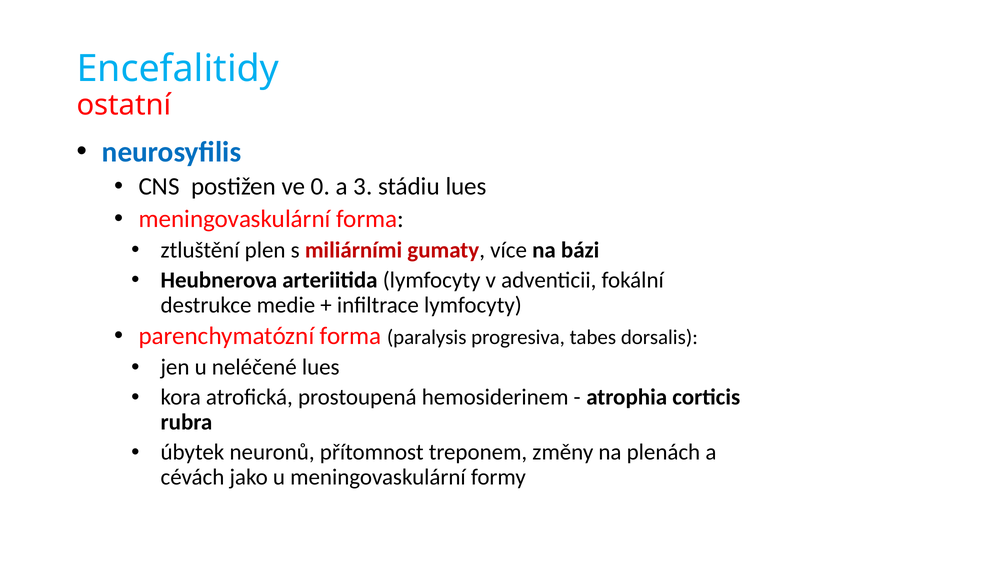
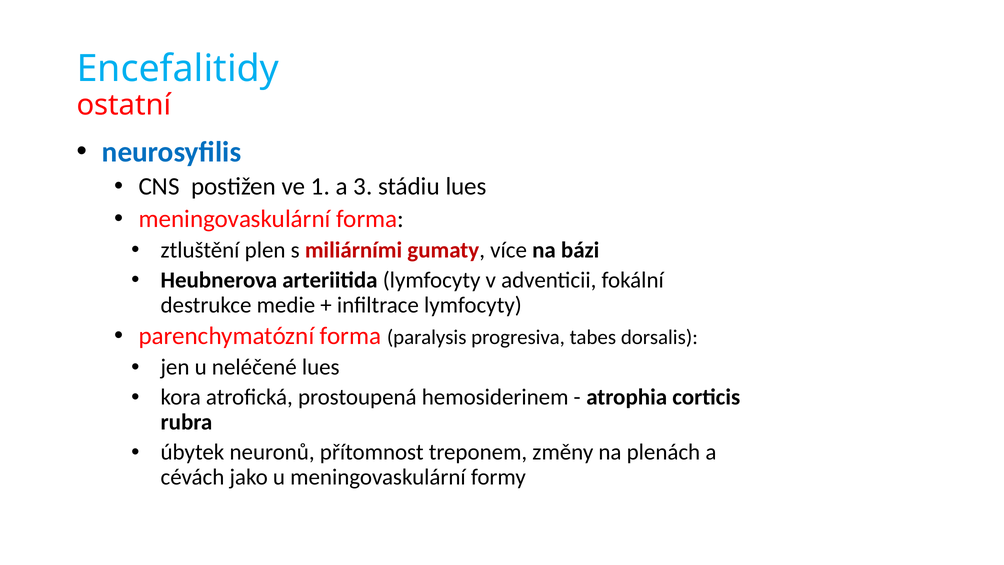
0: 0 -> 1 (320, 186)
